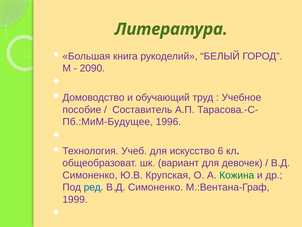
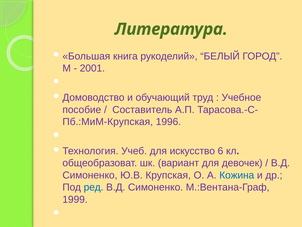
2090: 2090 -> 2001 (92, 68)
Пб.:МиМ-Будущее: Пб.:МиМ-Будущее -> Пб.:МиМ-Крупская (108, 122)
Кожина colour: green -> blue (237, 175)
